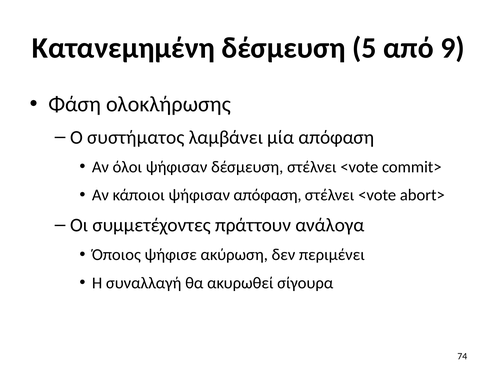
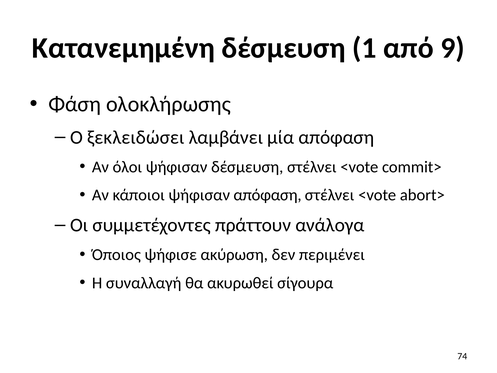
5: 5 -> 1 (364, 48)
συστήματος: συστήματος -> ξεκλειδώσει (136, 137)
